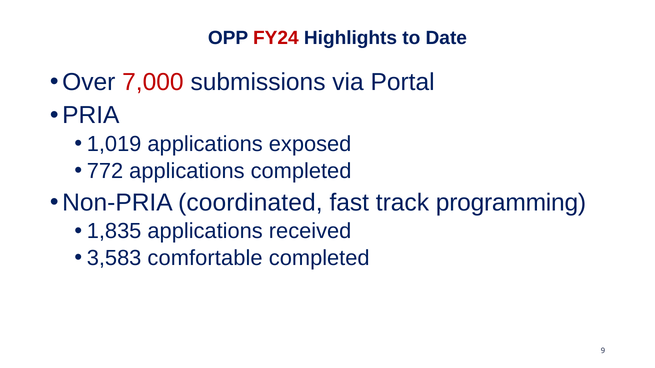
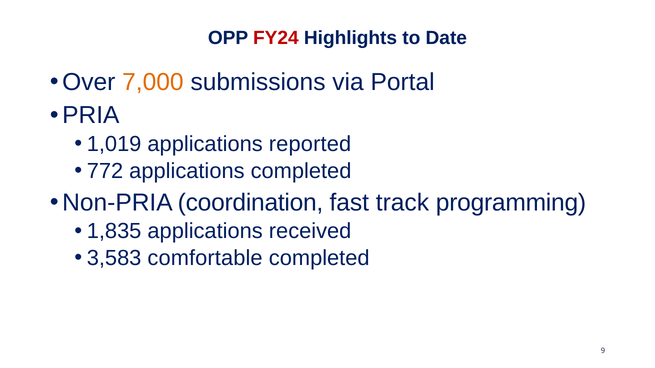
7,000 colour: red -> orange (153, 82)
exposed: exposed -> reported (310, 144)
coordinated: coordinated -> coordination (251, 203)
